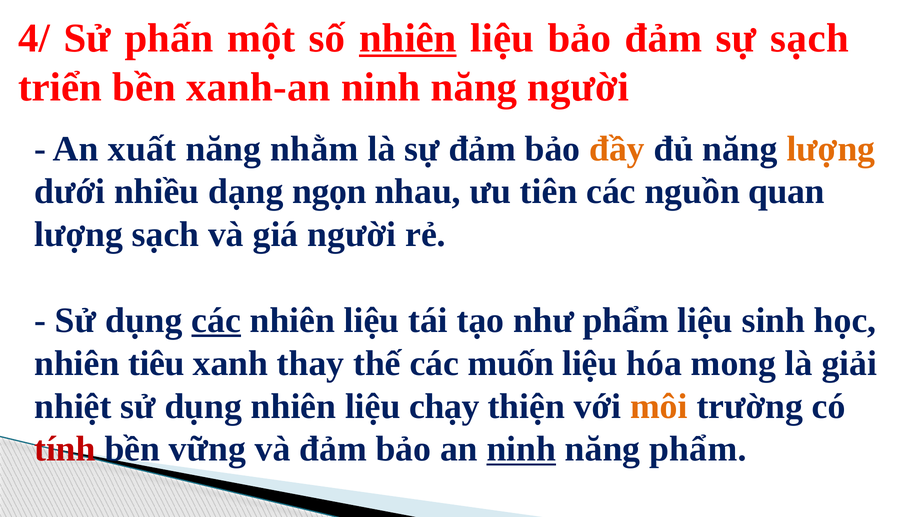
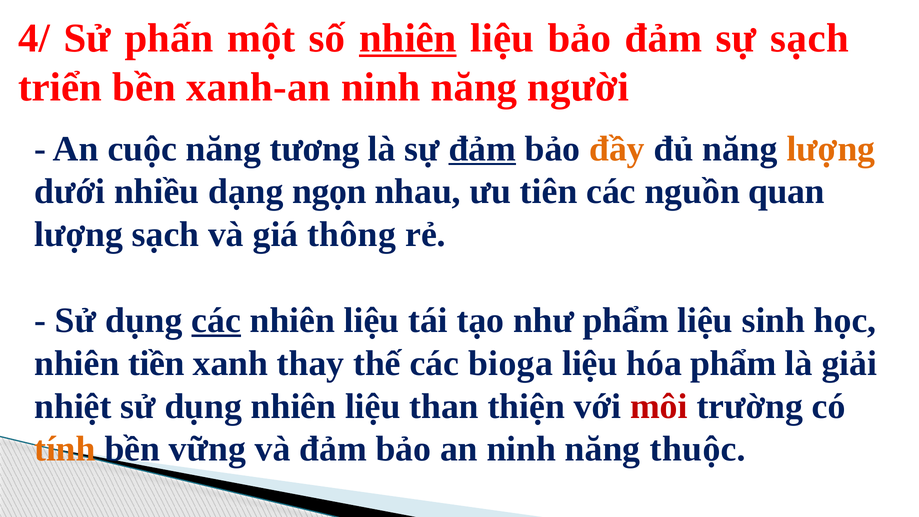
xuất: xuất -> cuộc (142, 149)
nhằm: nhằm -> tương (315, 149)
đảm underline: none -> present (482, 149)
giá người: người -> thông (352, 235)
tiêu: tiêu -> tiền (156, 363)
muốn: muốn -> bioga (510, 363)
hóa mong: mong -> phẩm (734, 363)
chạy: chạy -> than (444, 406)
môi colour: orange -> red (659, 406)
tính colour: red -> orange (65, 449)
ninh underline: present -> none (521, 449)
năng phẩm: phẩm -> thuộc (698, 449)
